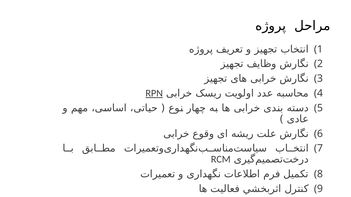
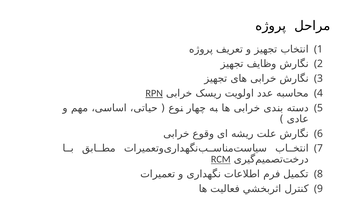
RCM underline: none -> present (221, 160)
